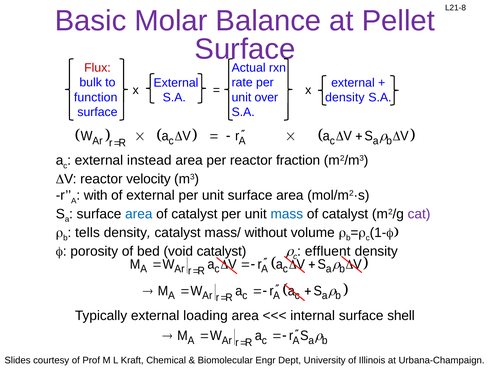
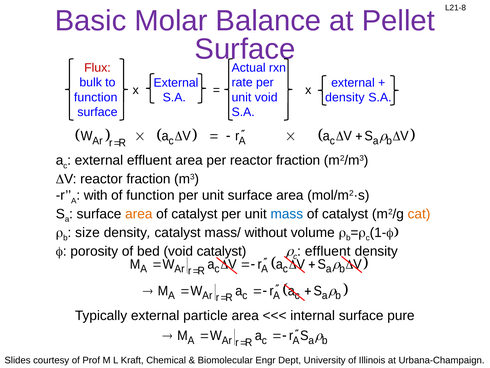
unit over: over -> void (266, 97)
external instead: instead -> effluent (149, 160)
velocity: velocity -> fraction (148, 179)
of external: external -> function (150, 195)
area colour: blue -> orange (139, 214)
cat colour: purple -> orange (419, 214)
tells: tells -> size (87, 232)
loading: loading -> particle (206, 315)
shell: shell -> pure (401, 315)
